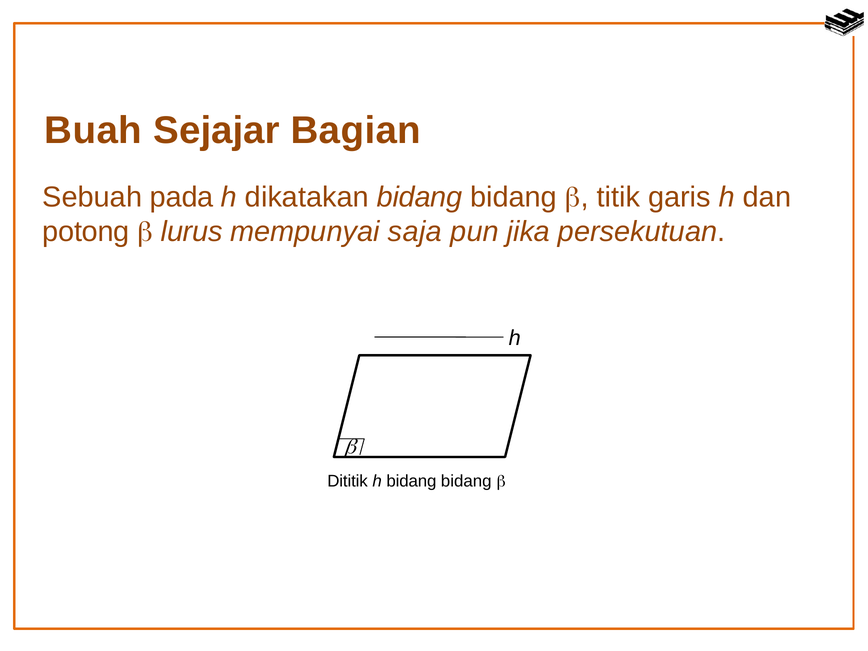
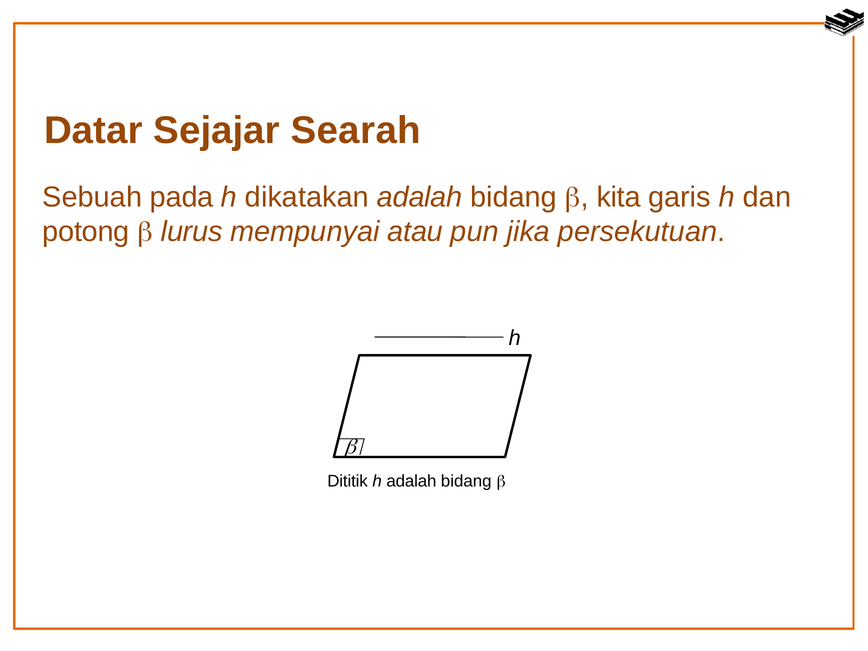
Buah: Buah -> Datar (93, 131)
Bagian: Bagian -> Searah (356, 131)
dikatakan bidang: bidang -> adalah (420, 197)
titik: titik -> kita (619, 197)
saja: saja -> atau (415, 232)
h bidang: bidang -> adalah (411, 481)
